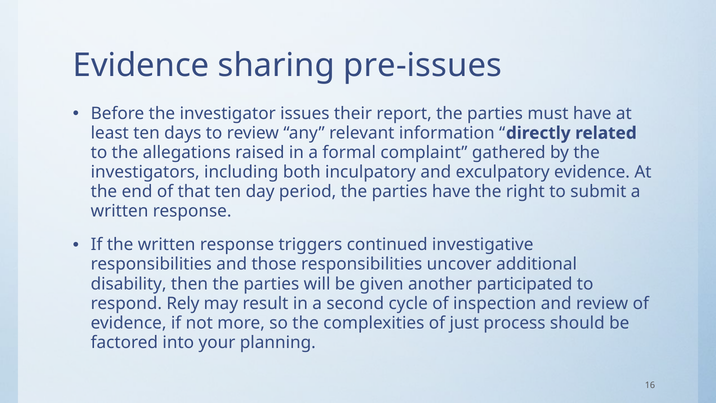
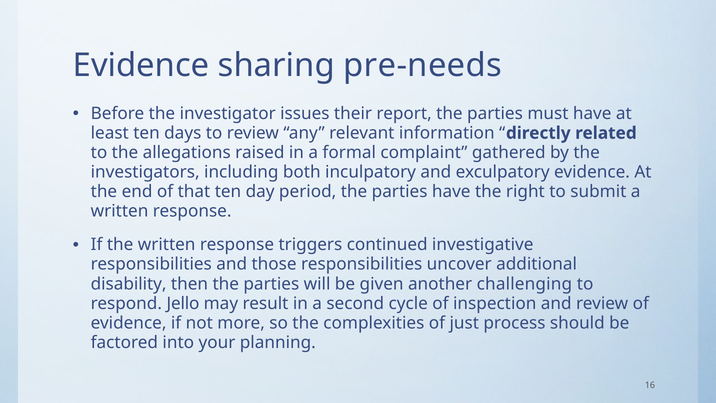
pre-issues: pre-issues -> pre-needs (423, 65)
participated: participated -> challenging (524, 284)
Rely: Rely -> Jello (183, 303)
